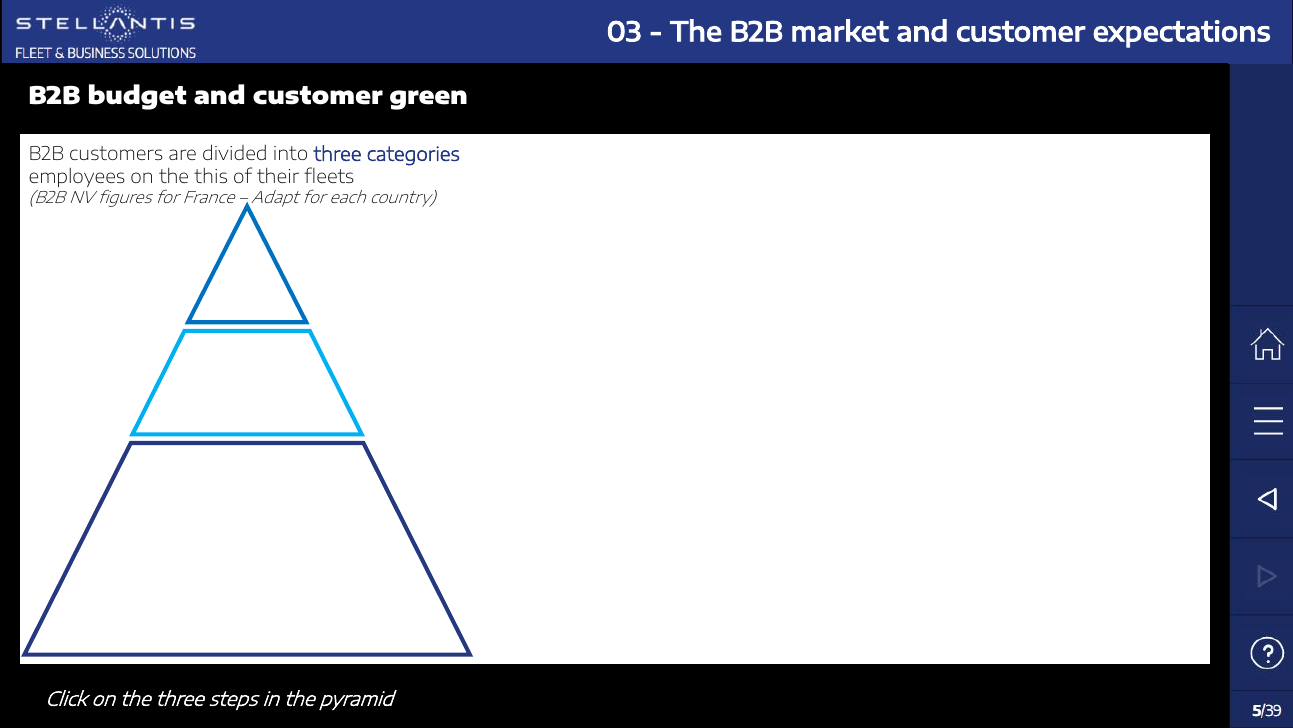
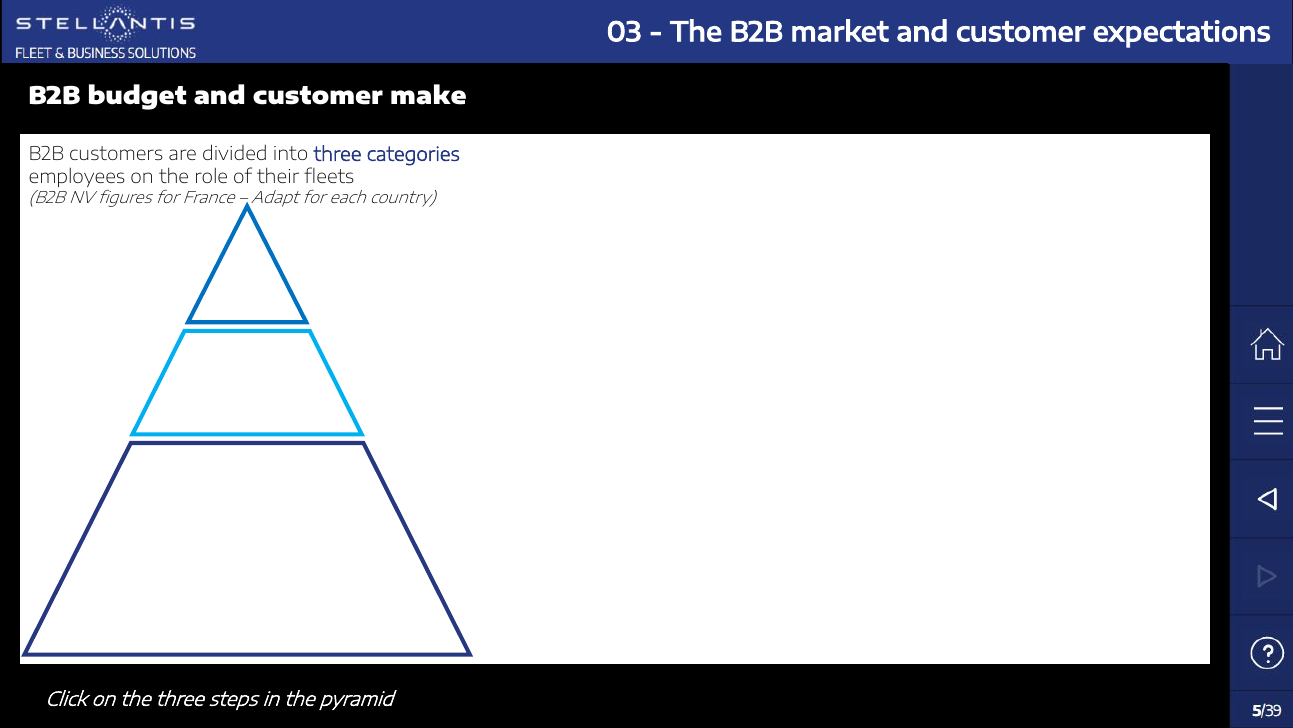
green: green -> make (428, 96)
this: this -> role (211, 177)
